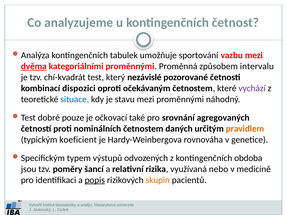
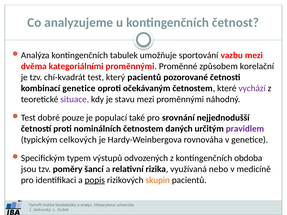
dvěma underline: present -> none (34, 66)
Proměnná: Proměnná -> Proměnné (178, 66)
intervalu: intervalu -> korelační (257, 66)
který nezávislé: nezávislé -> pacientů (144, 77)
kombinací dispozici: dispozici -> genetice (79, 88)
situace colour: blue -> purple (75, 99)
očkovací: očkovací -> populací (111, 118)
agregovaných: agregovaných -> nejjednodušší (223, 118)
pravidlem colour: orange -> purple (245, 129)
koeficient: koeficient -> celkových (78, 140)
